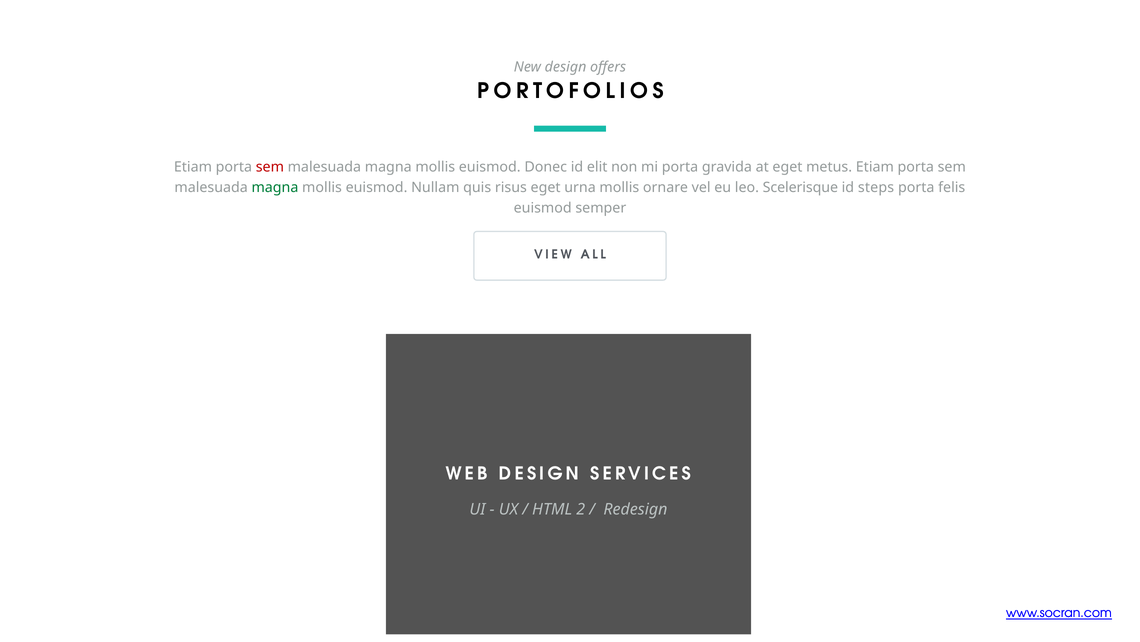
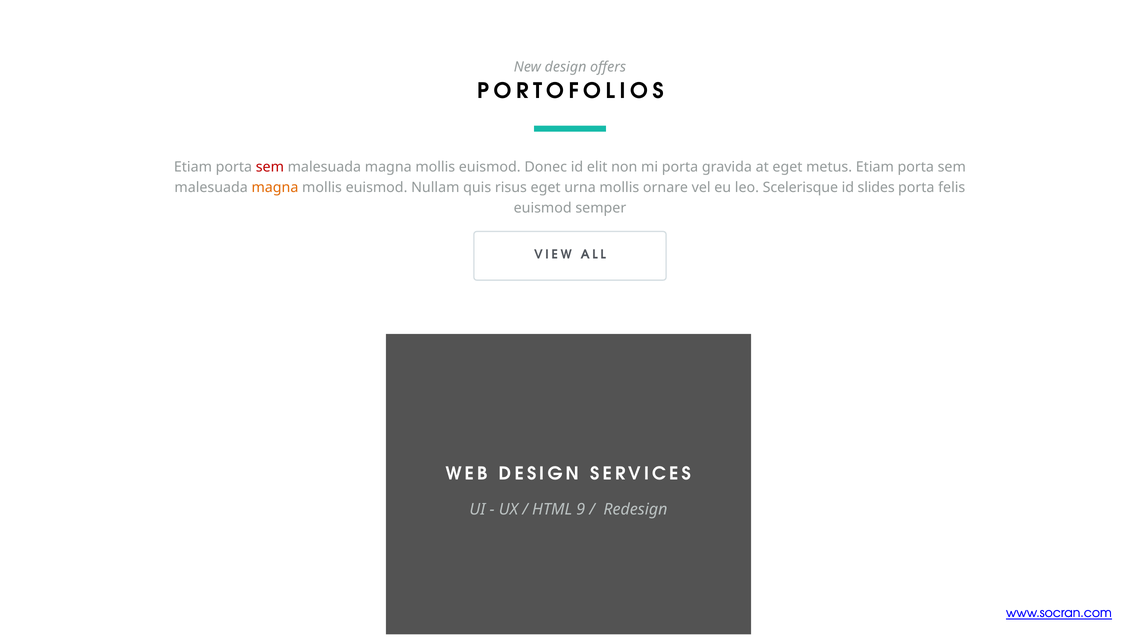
magna colour: green -> orange (275, 187)
steps: steps -> slides (876, 187)
2: 2 -> 9 (581, 509)
